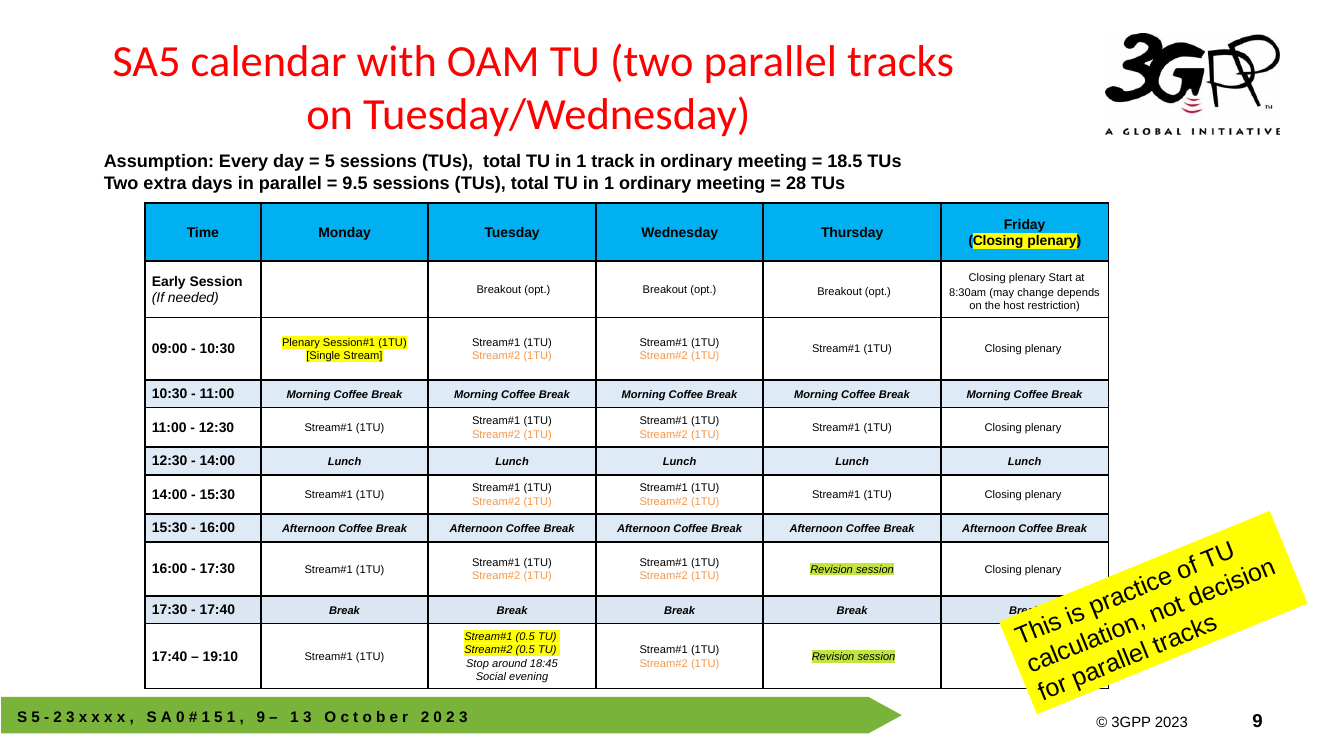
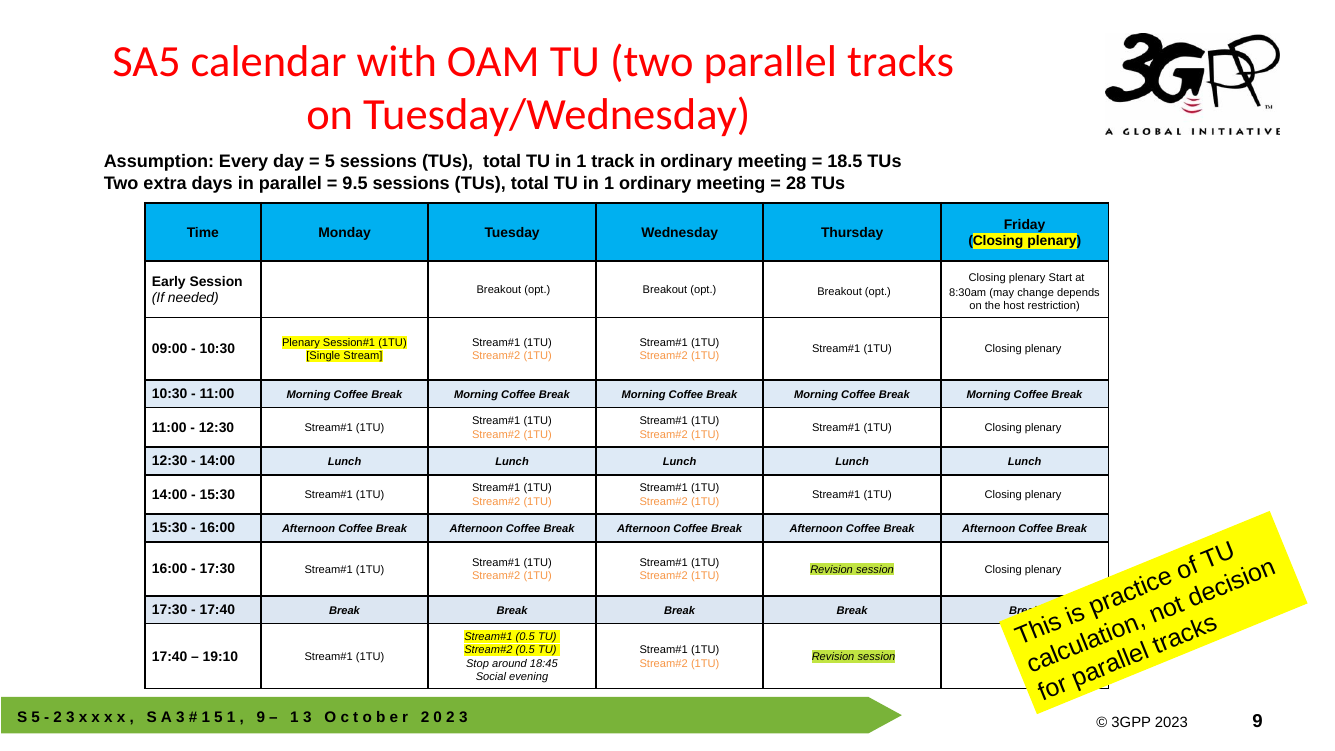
0: 0 -> 3 (180, 717)
